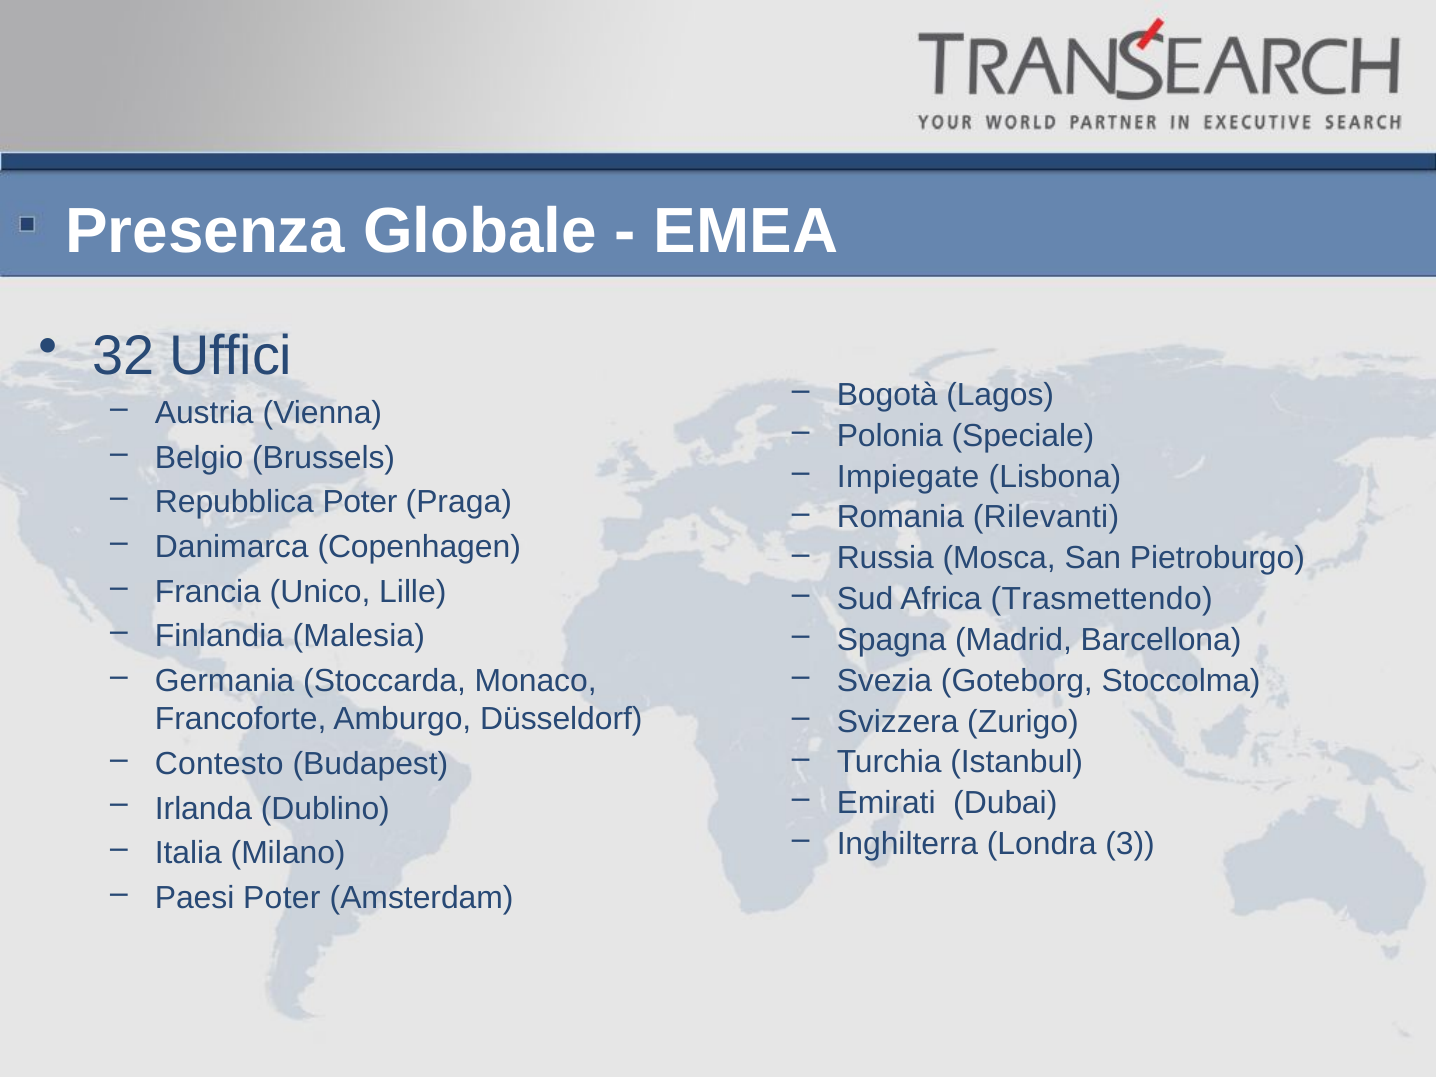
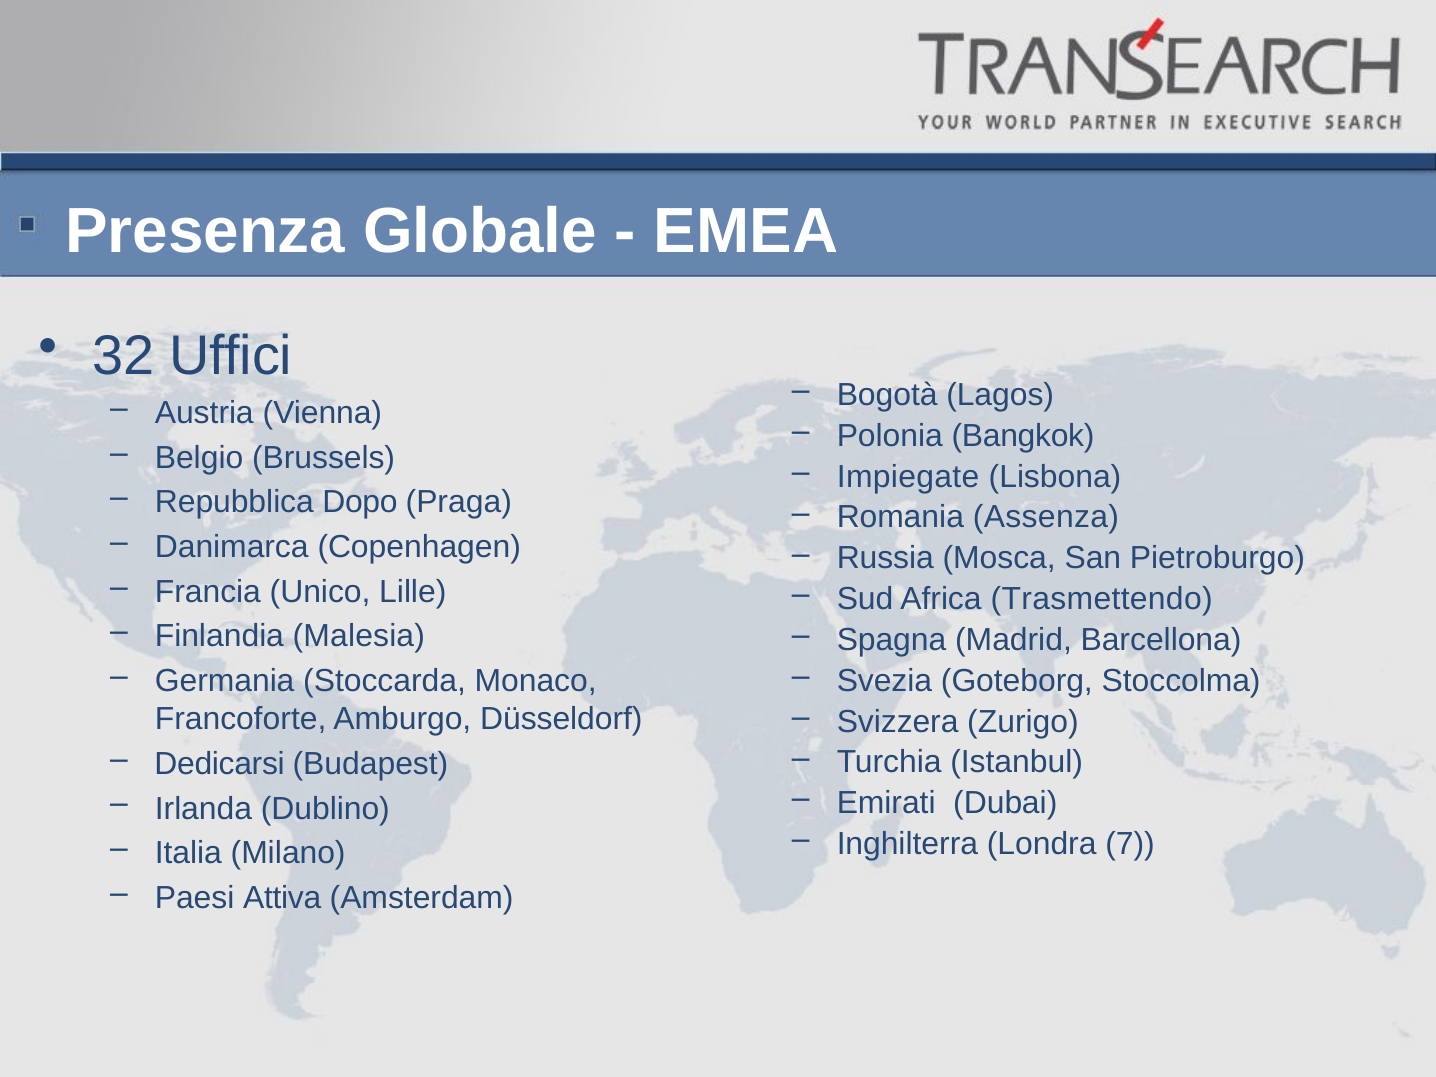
Speciale: Speciale -> Bangkok (1023, 436)
Repubblica Poter: Poter -> Dopo (360, 502)
Rilevanti: Rilevanti -> Assenza (1046, 517)
Contesto: Contesto -> Dedicarsi (220, 764)
3: 3 -> 7 (1130, 844)
Paesi Poter: Poter -> Attiva (282, 898)
